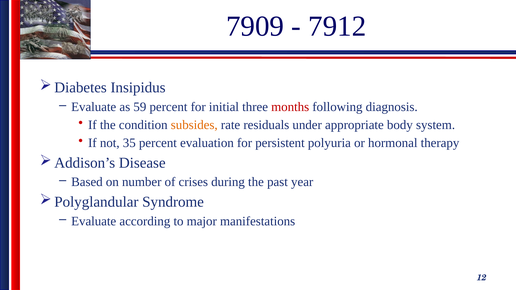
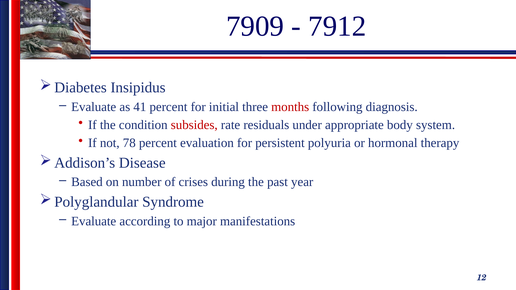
59: 59 -> 41 (140, 107)
subsides colour: orange -> red (194, 125)
35: 35 -> 78 (129, 143)
